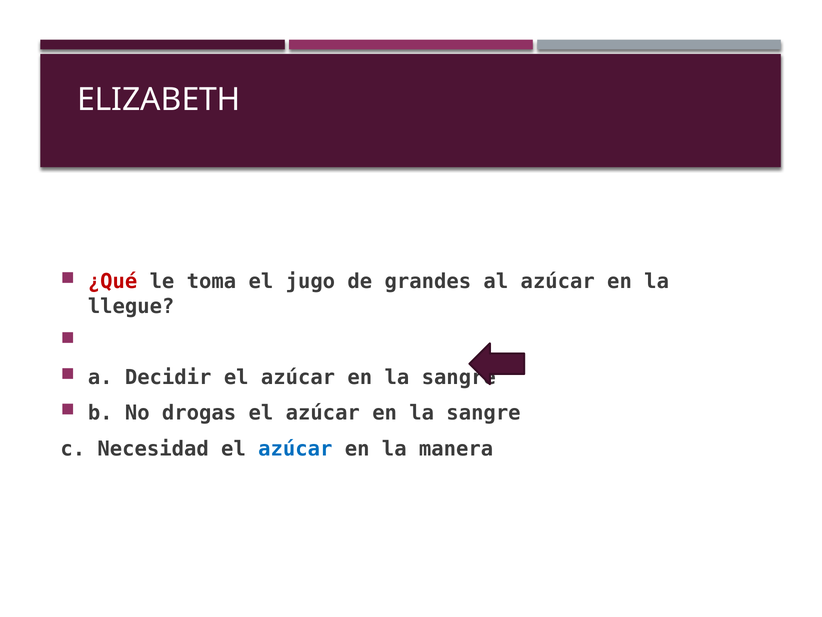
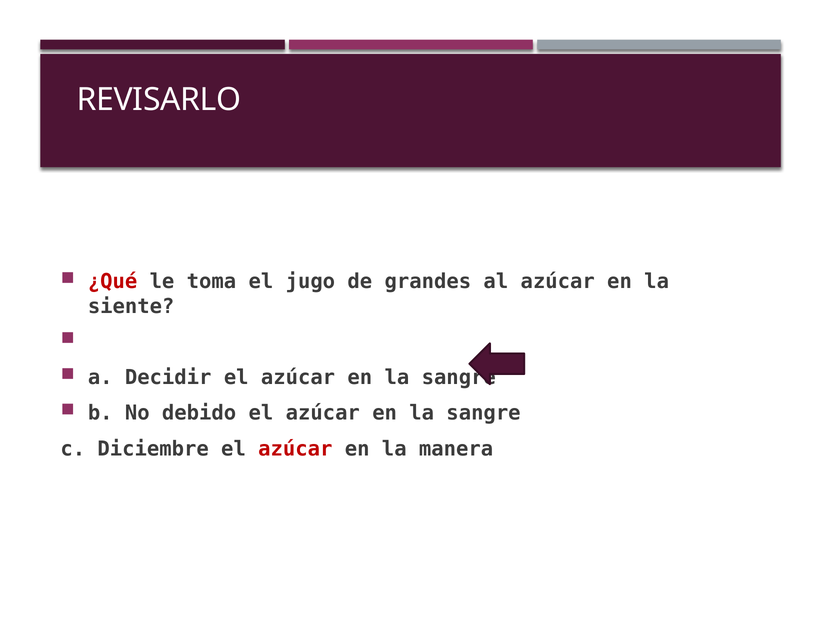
ELIZABETH: ELIZABETH -> REVISARLO (159, 100)
llegue: llegue -> siente (131, 306)
drogas: drogas -> debido (199, 413)
Necesidad: Necesidad -> Diciembre (153, 448)
azúcar colour: blue -> red (295, 448)
